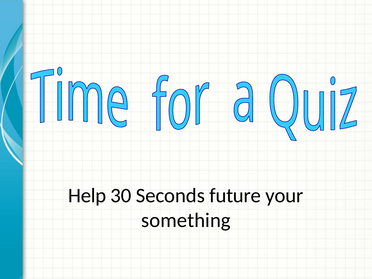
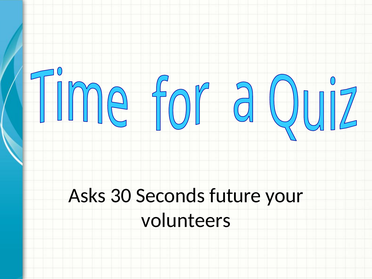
Help: Help -> Asks (87, 195)
something: something -> volunteers (186, 220)
